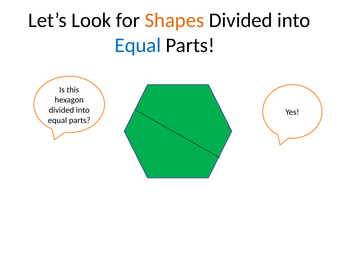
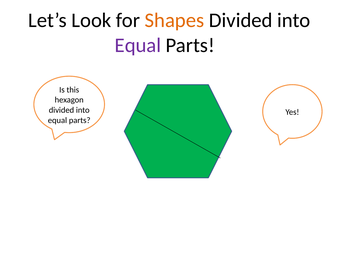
Equal colour: blue -> purple (138, 45)
